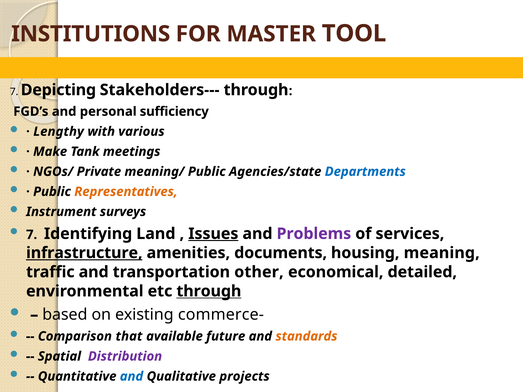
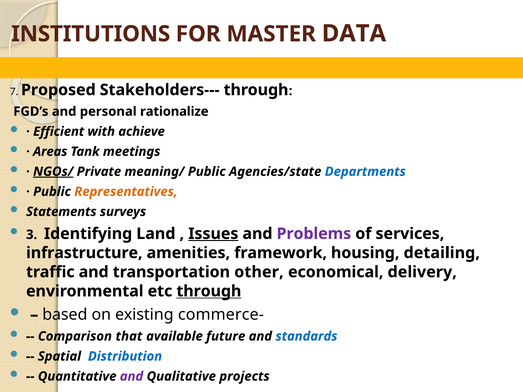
TOOL: TOOL -> DATA (354, 33)
Depicting: Depicting -> Proposed (58, 90)
sufficiency: sufficiency -> rationalize (174, 112)
Lengthy: Lengthy -> Efficient (59, 132)
various: various -> achieve (142, 132)
Make: Make -> Areas (50, 152)
NGOs/ underline: none -> present (53, 172)
Instrument: Instrument -> Statements (61, 212)
7: 7 -> 3 (32, 235)
infrastructure underline: present -> none (84, 253)
documents: documents -> framework (281, 253)
meaning: meaning -> detailing (442, 253)
detailed: detailed -> delivery (422, 272)
standards colour: orange -> blue (306, 336)
Distribution colour: purple -> blue (125, 357)
and colour: blue -> purple (132, 377)
